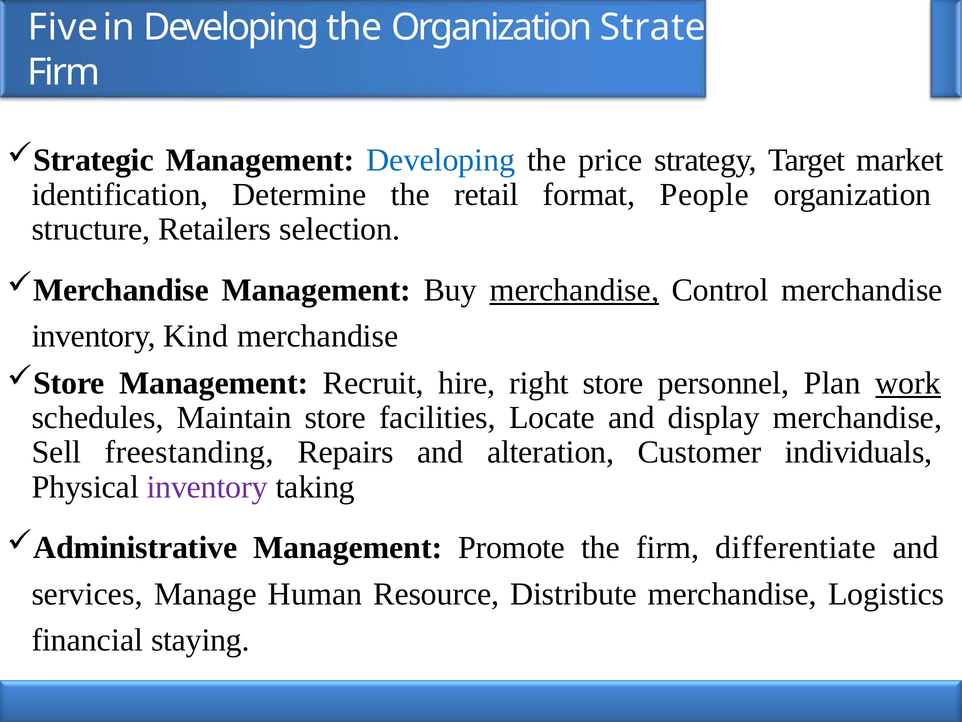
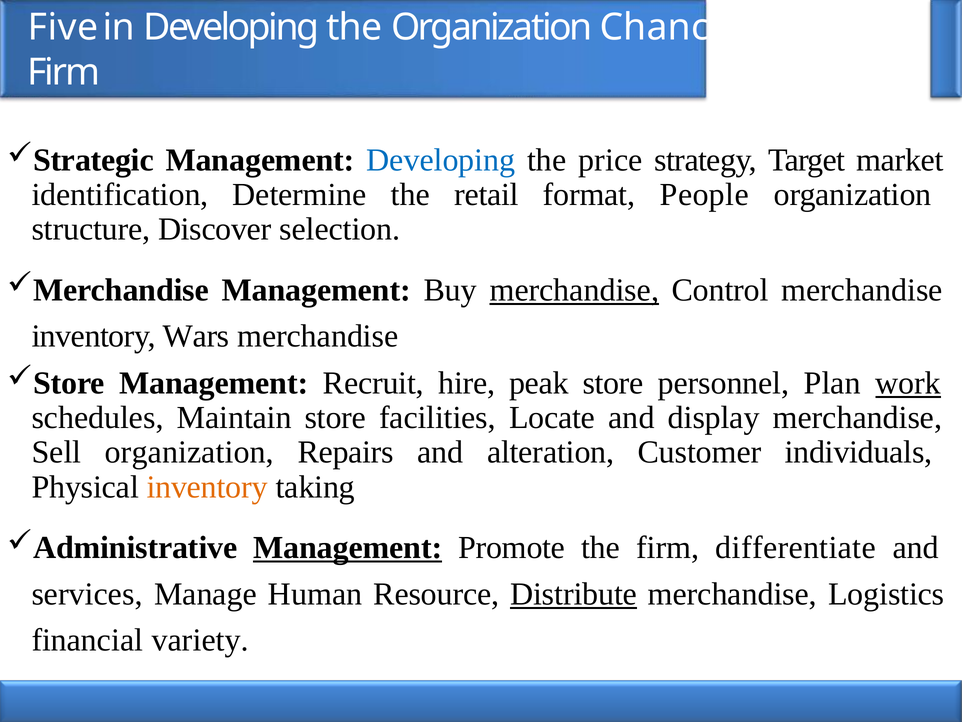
Organization Strategy: Strategy -> Chances (674, 27)
Retailers: Retailers -> Discover (215, 229)
Kind: Kind -> Wars (196, 336)
right: right -> peak (539, 383)
Sell freestanding: freestanding -> organization (189, 452)
inventory colour: purple -> orange (207, 487)
Management underline: none -> present (348, 547)
Distribute underline: none -> present (574, 594)
staying: staying -> variety (200, 640)
